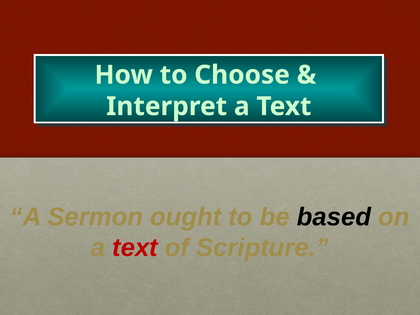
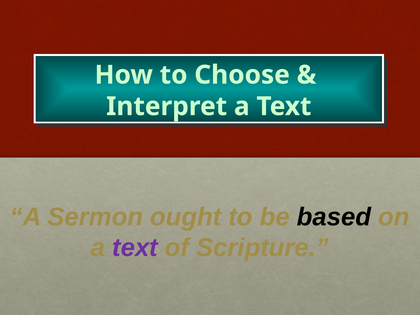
text colour: red -> purple (135, 248)
